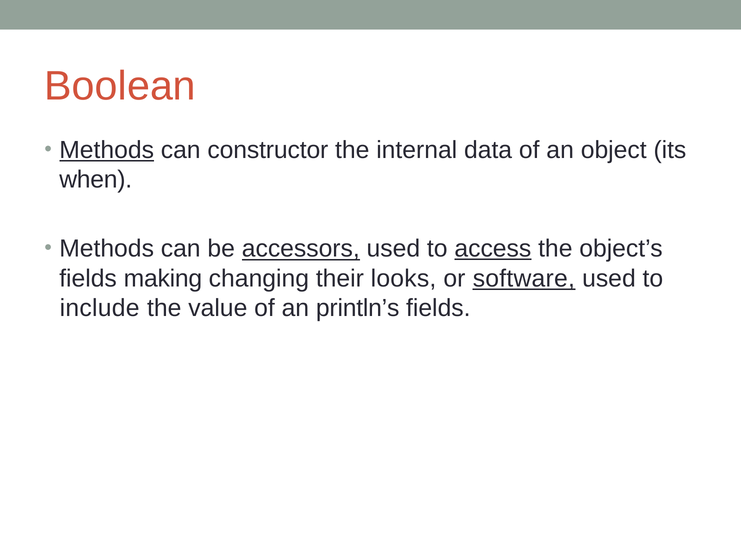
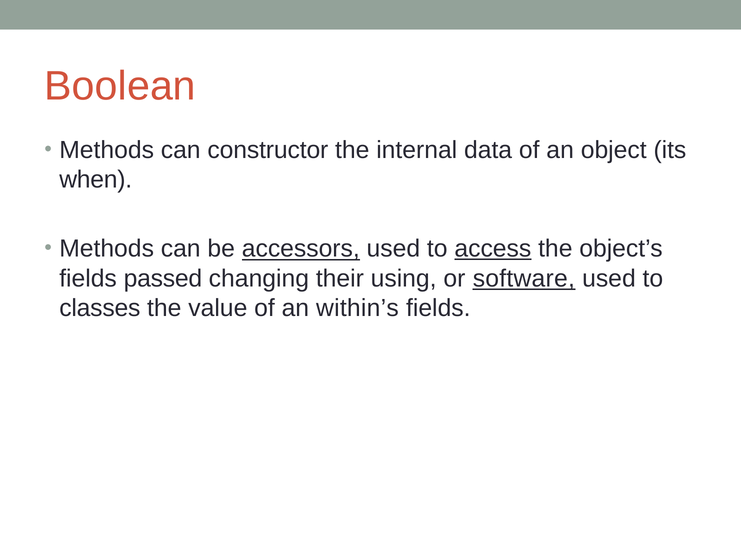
Methods underline: present -> none (107, 150)
making: making -> passed (163, 278)
looks: looks -> using (404, 278)
include: include -> classes (100, 308)
println’s: println’s -> within’s (357, 308)
